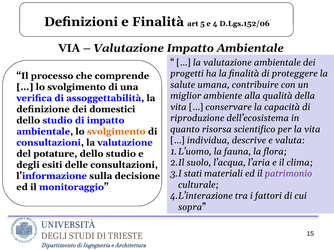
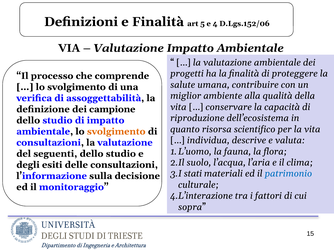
domestici: domestici -> campione (112, 109)
potature: potature -> seguenti (55, 154)
patrimonio colour: purple -> blue (288, 174)
